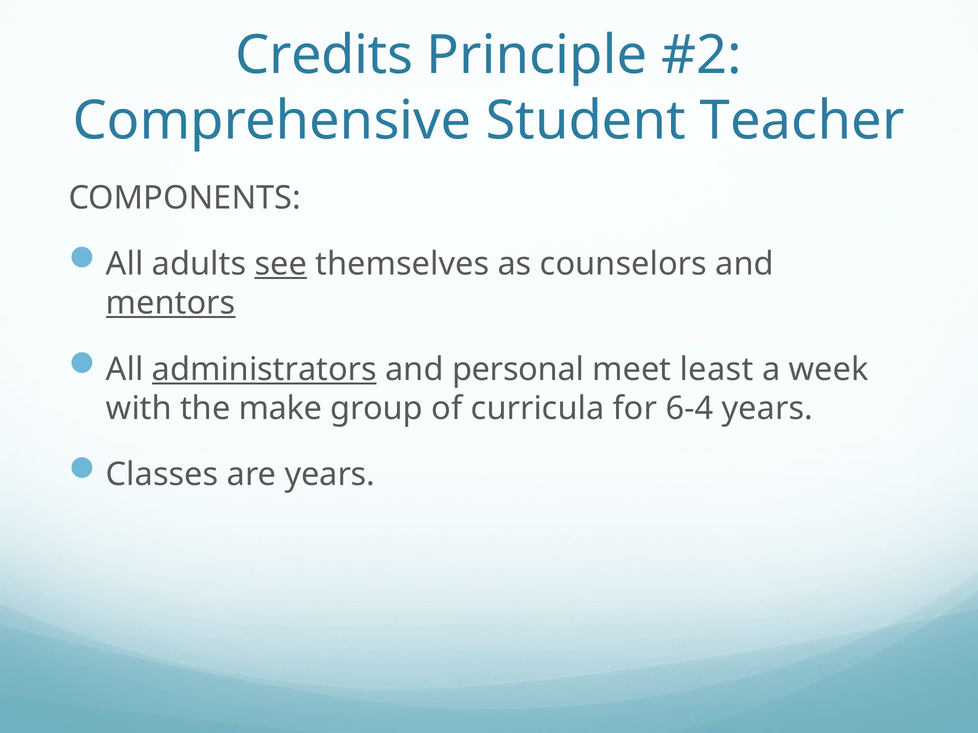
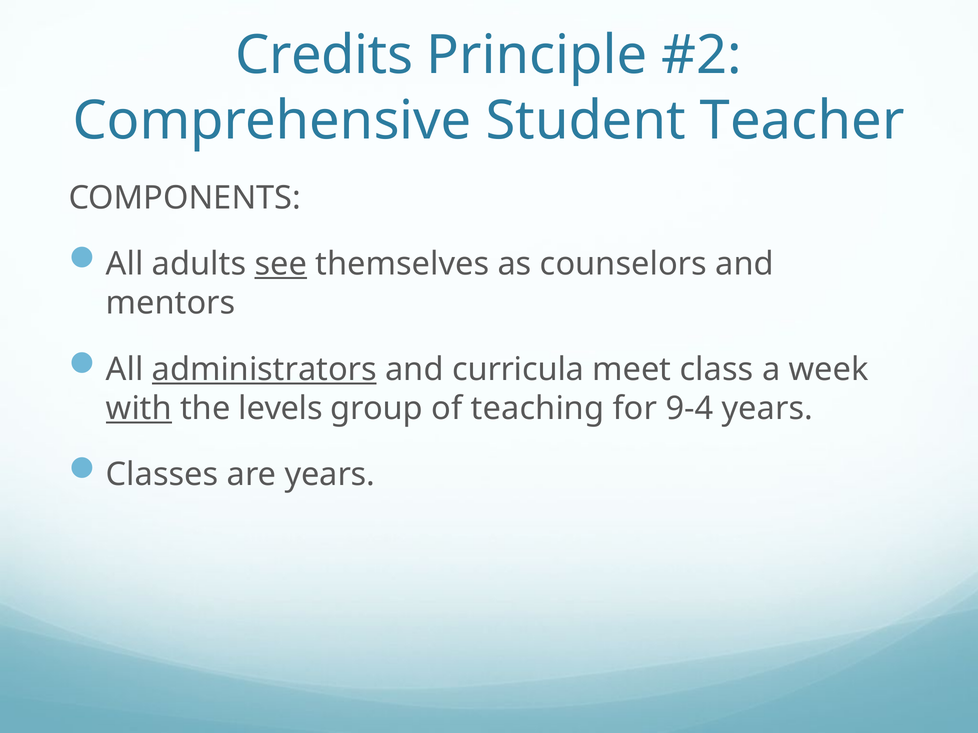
mentors underline: present -> none (171, 303)
personal: personal -> curricula (518, 370)
least: least -> class (717, 370)
with underline: none -> present (139, 409)
make: make -> levels (281, 409)
curricula: curricula -> teaching (538, 409)
6-4: 6-4 -> 9-4 (690, 409)
